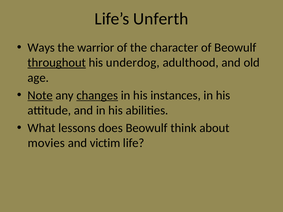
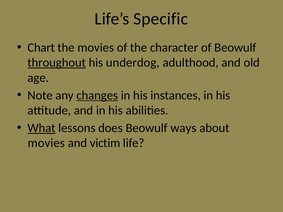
Unferth: Unferth -> Specific (161, 19)
Ways: Ways -> Chart (41, 48)
the warrior: warrior -> movies (96, 48)
Note underline: present -> none (40, 95)
What underline: none -> present (42, 128)
think: think -> ways (183, 128)
